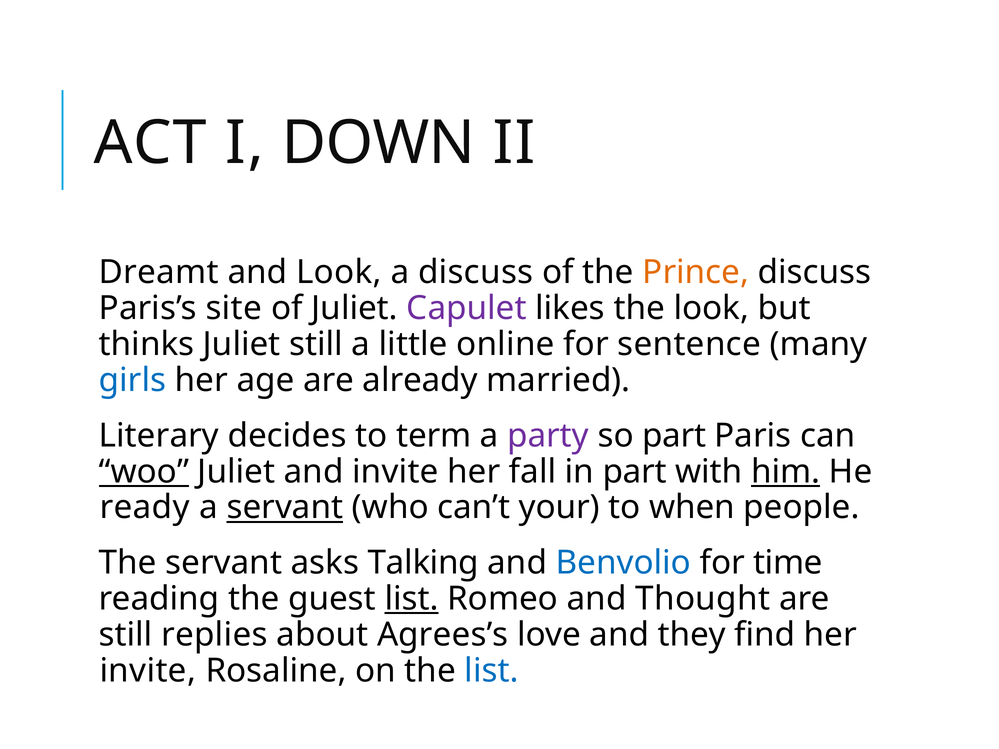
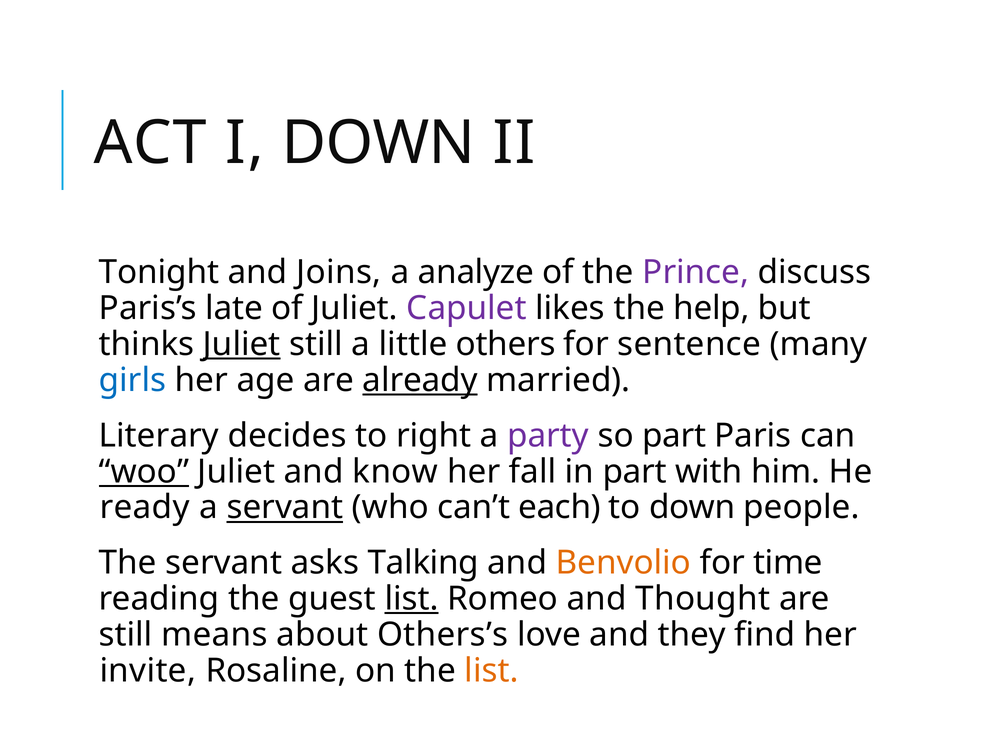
Dreamt: Dreamt -> Tonight (159, 273)
and Look: Look -> Joins (339, 273)
a discuss: discuss -> analyze (476, 273)
Prince colour: orange -> purple (696, 273)
site: site -> late (234, 308)
the look: look -> help (711, 308)
Juliet underline: none -> present (242, 344)
online: online -> others (506, 344)
already underline: none -> present (420, 380)
term: term -> right (434, 436)
and invite: invite -> know (395, 472)
him underline: present -> none (786, 472)
your: your -> each (559, 508)
to when: when -> down (692, 508)
Benvolio colour: blue -> orange (623, 563)
replies: replies -> means (214, 635)
Agrees’s: Agrees’s -> Others’s (443, 635)
list colour: blue -> orange (491, 671)
